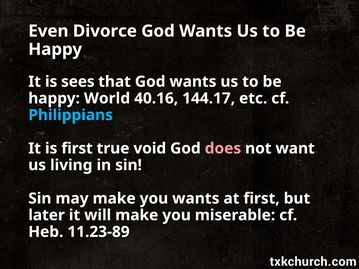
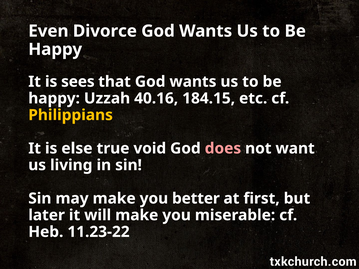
World: World -> Uzzah (107, 98)
144.17: 144.17 -> 184.15 (209, 98)
Philippians colour: light blue -> yellow (71, 115)
is first: first -> else (77, 149)
you wants: wants -> better (196, 199)
11.23-89: 11.23-89 -> 11.23-22 (99, 232)
